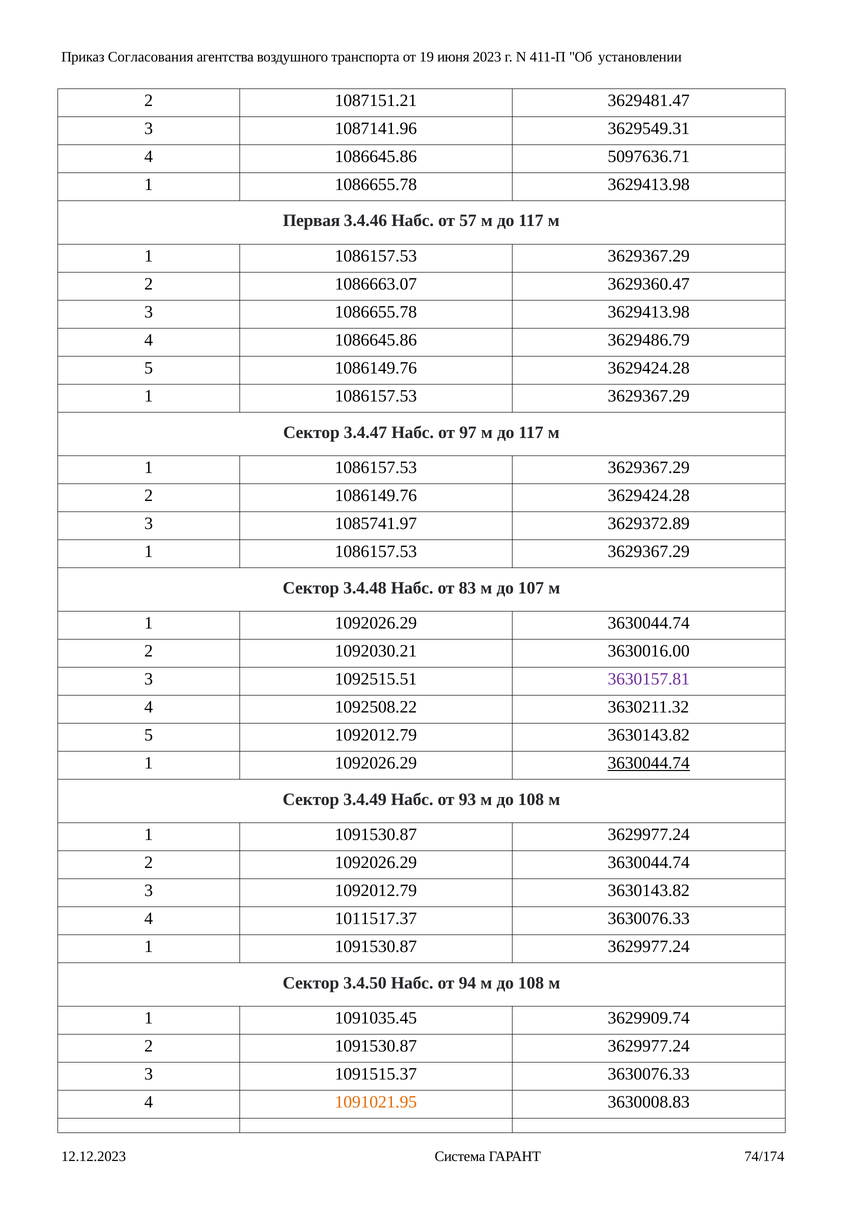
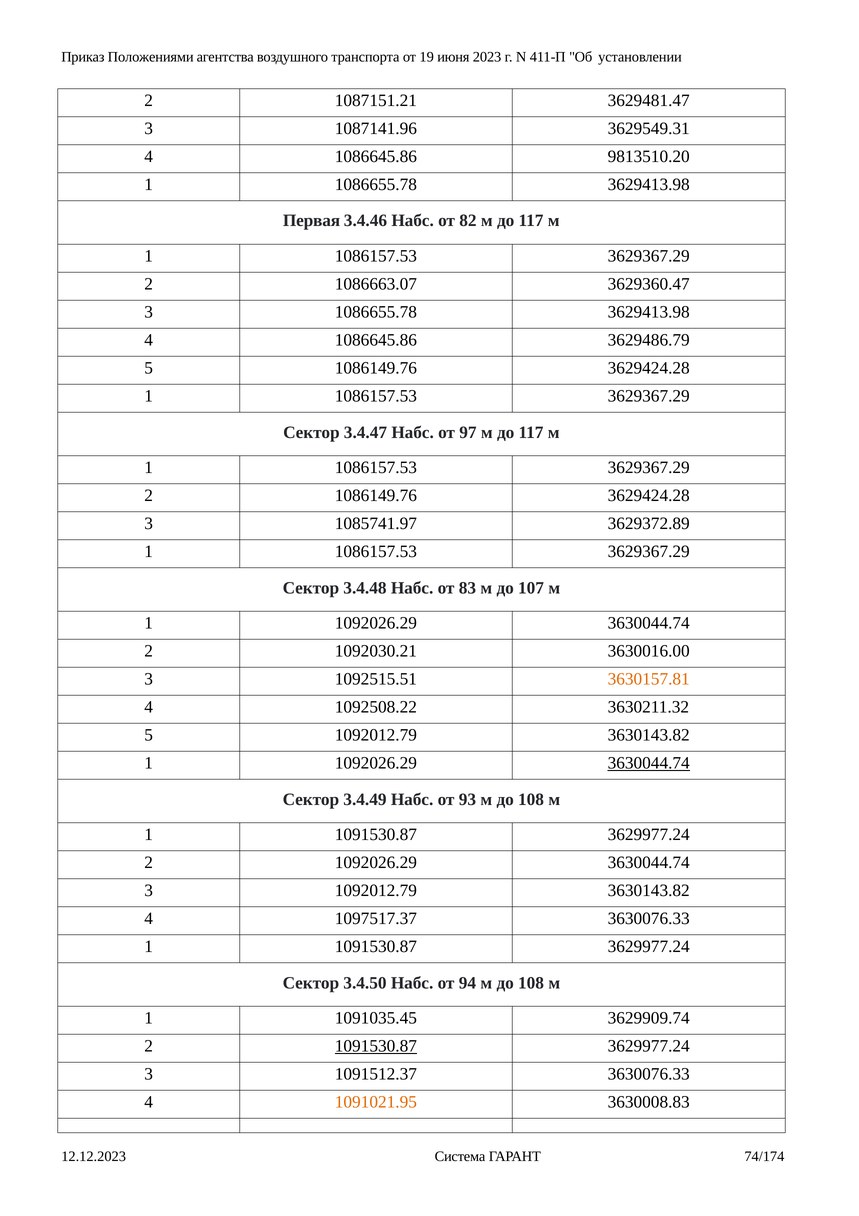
Согласования: Согласования -> Положениями (151, 57)
5097636.71: 5097636.71 -> 9813510.20 (649, 156)
57: 57 -> 82 (468, 221)
3630157.81 colour: purple -> orange (649, 679)
1011517.37: 1011517.37 -> 1097517.37 (376, 918)
1091530.87 underline: none -> present (376, 1046)
1091515.37: 1091515.37 -> 1091512.37 (376, 1074)
